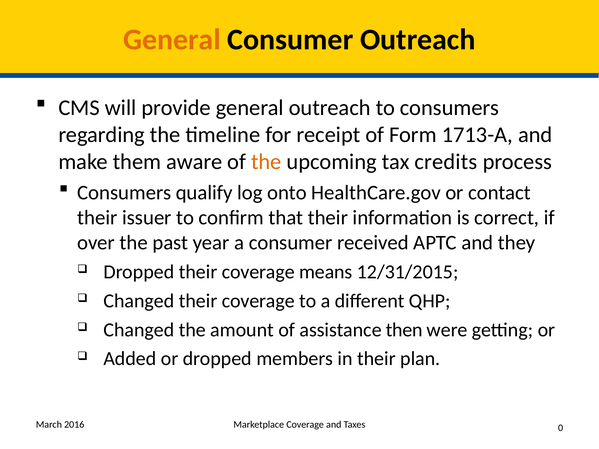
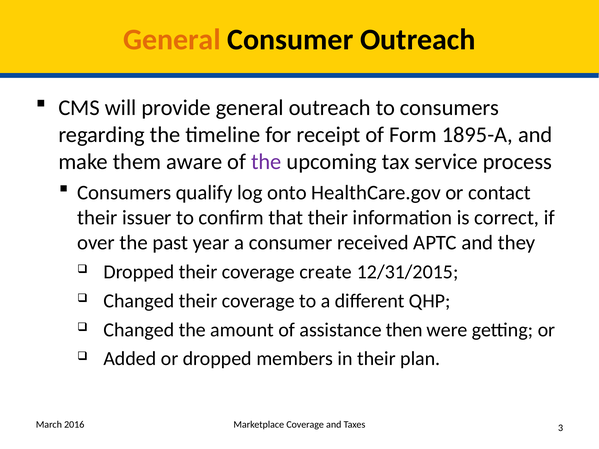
1713-A: 1713-A -> 1895-A (477, 135)
the colour: orange -> purple (266, 162)
credits: credits -> service (446, 162)
means: means -> create (326, 272)
0: 0 -> 3 (561, 428)
